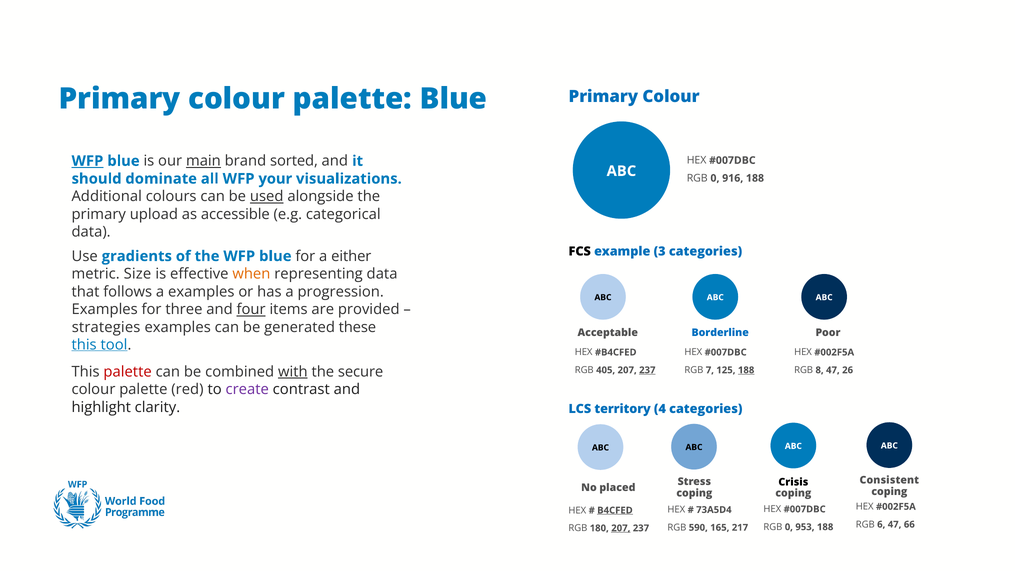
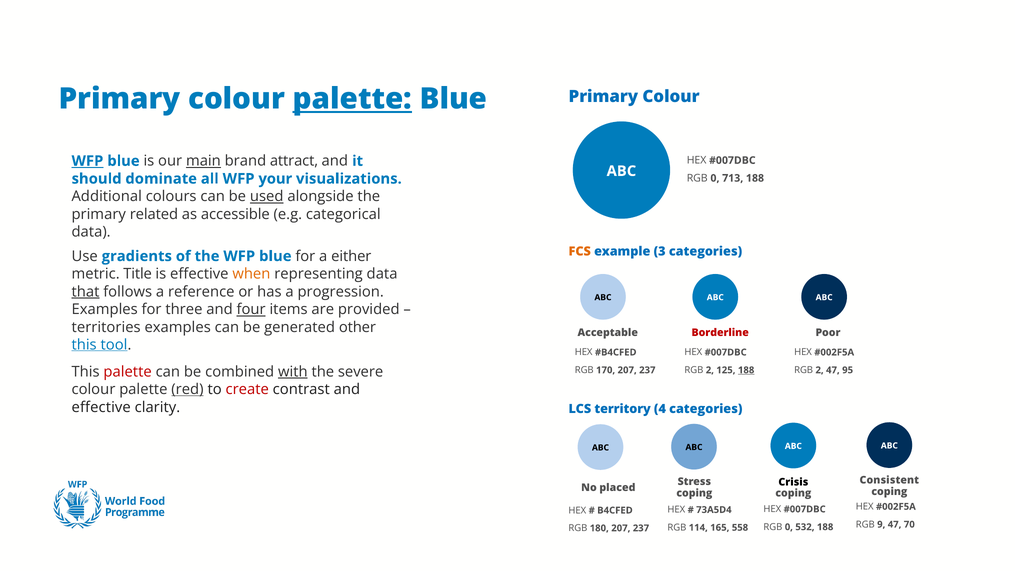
palette underline: none -> present (352, 99)
sorted: sorted -> attract (294, 161)
916: 916 -> 713 (733, 178)
upload: upload -> related (154, 214)
FCS colour: black -> orange (580, 252)
Size: Size -> Title (138, 274)
that underline: none -> present (86, 292)
a examples: examples -> reference (201, 292)
strategies: strategies -> territories (106, 327)
these: these -> other (357, 327)
Borderline colour: blue -> red (720, 333)
secure: secure -> severe (361, 372)
405: 405 -> 170 (606, 370)
237 underline: present -> none (647, 370)
7: 7 -> 2 (710, 370)
8: 8 -> 2 (820, 370)
26: 26 -> 95 (848, 370)
red underline: none -> present (187, 389)
create colour: purple -> red (247, 389)
highlight: highlight -> effective (101, 407)
B4CFED underline: present -> none (615, 510)
6: 6 -> 9 (881, 524)
66: 66 -> 70 (909, 524)
953: 953 -> 532 (805, 527)
590: 590 -> 114 (698, 528)
217: 217 -> 558 (740, 528)
207 underline: present -> none (621, 528)
